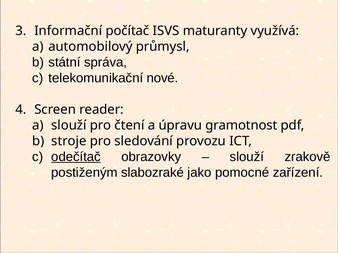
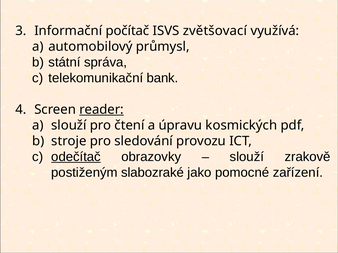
maturanty: maturanty -> zvětšovací (215, 31)
nové: nové -> bank (162, 78)
reader underline: none -> present (101, 110)
gramotnost: gramotnost -> kosmických (241, 125)
